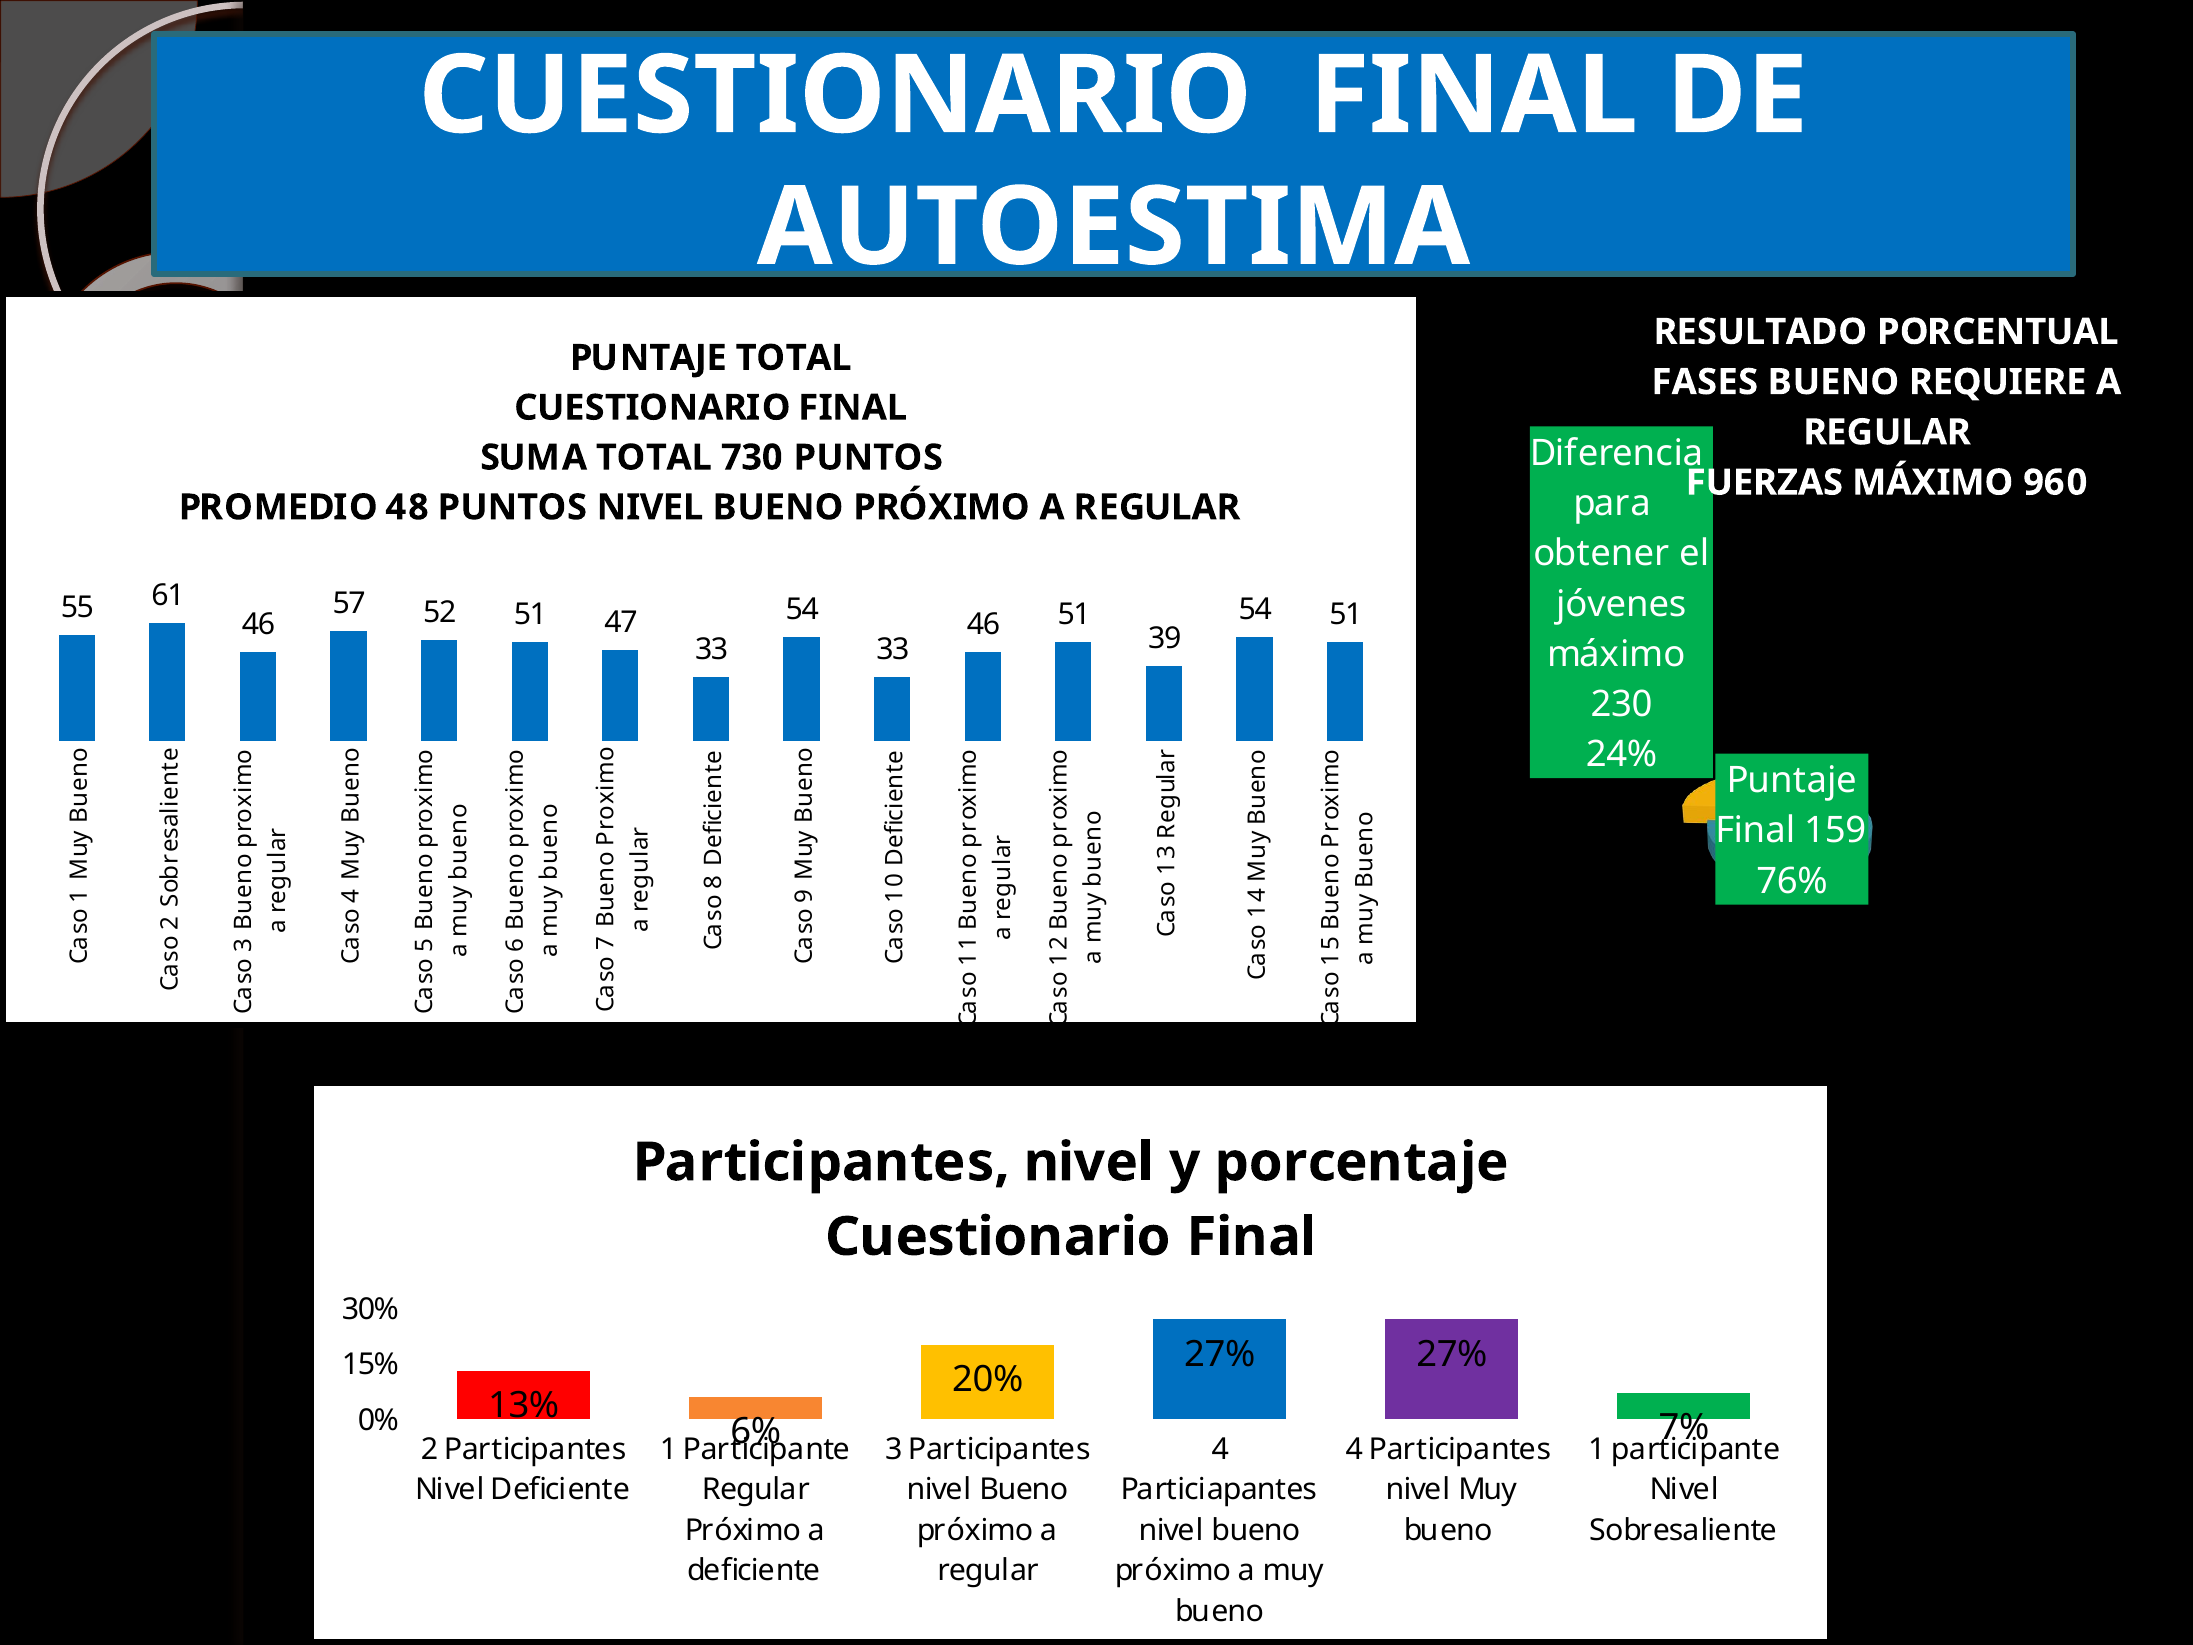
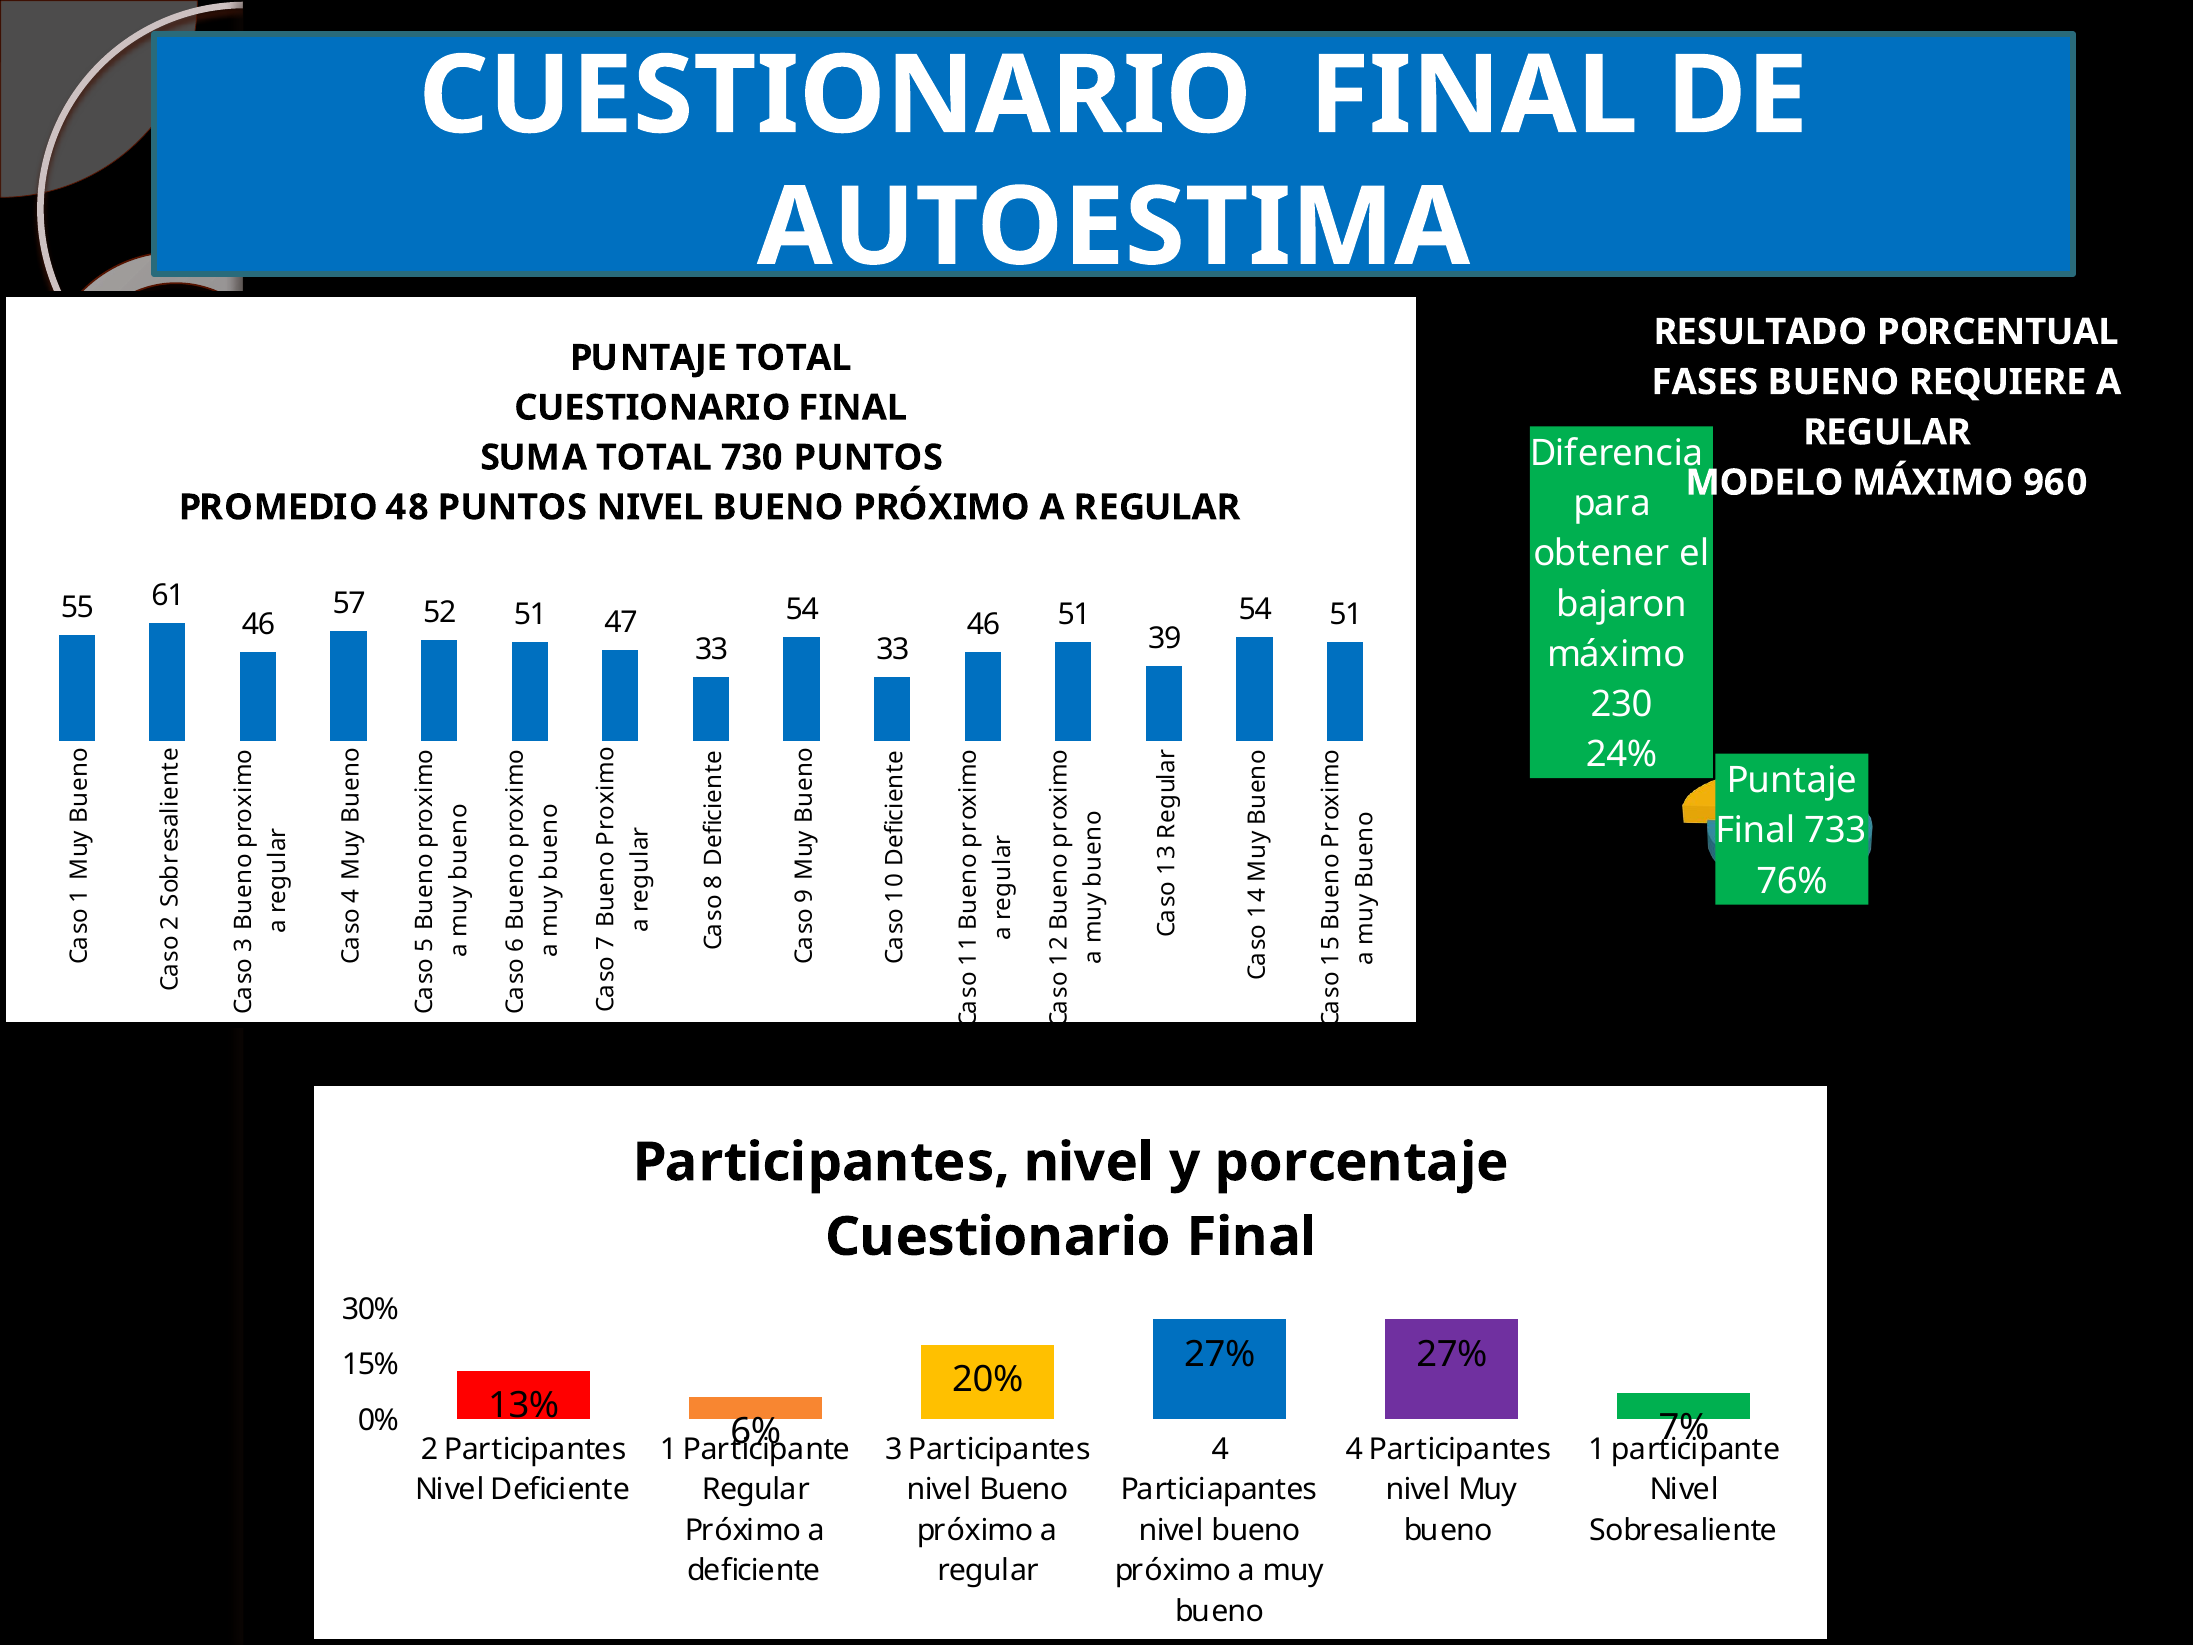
FUERZAS: FUERZAS -> MODELO (1764, 483)
jóvenes: jóvenes -> bajaron (1621, 604)
159: 159 -> 733 (1835, 831)
